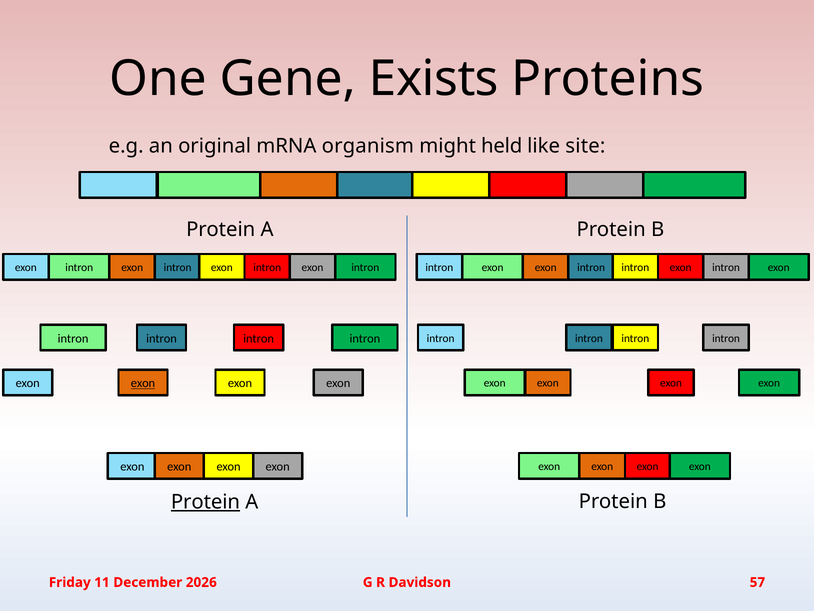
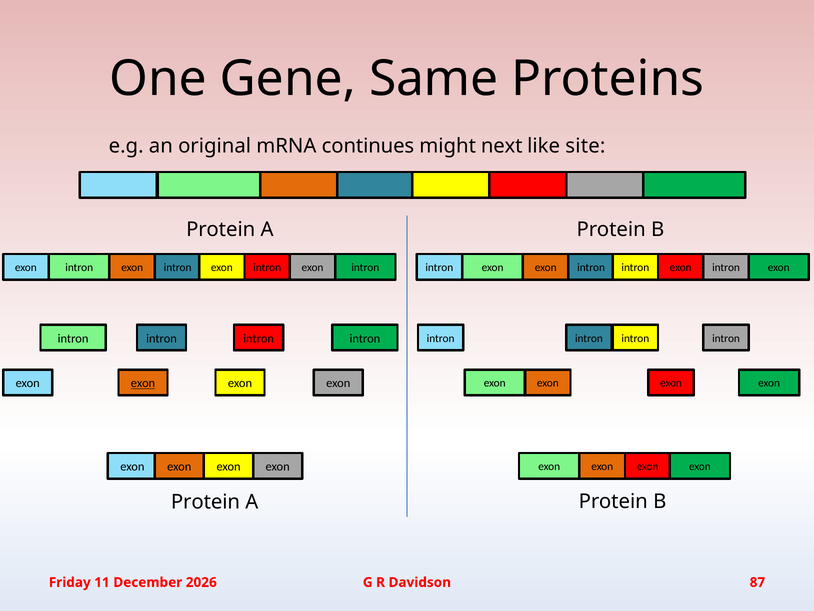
Exists: Exists -> Same (434, 79)
organism: organism -> continues (368, 146)
held: held -> next (502, 146)
Protein underline: present -> none (205, 502)
57: 57 -> 87 (757, 582)
